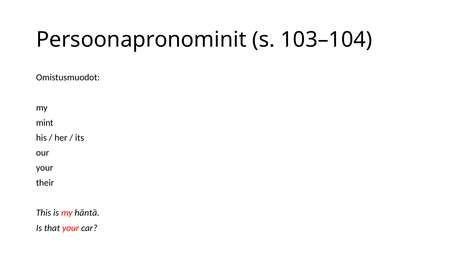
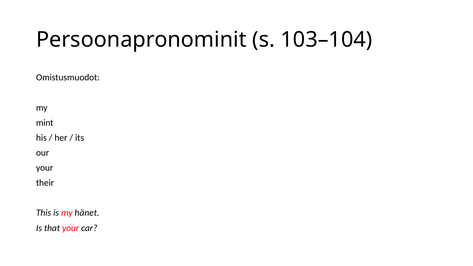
häntä: häntä -> hänet (87, 213)
